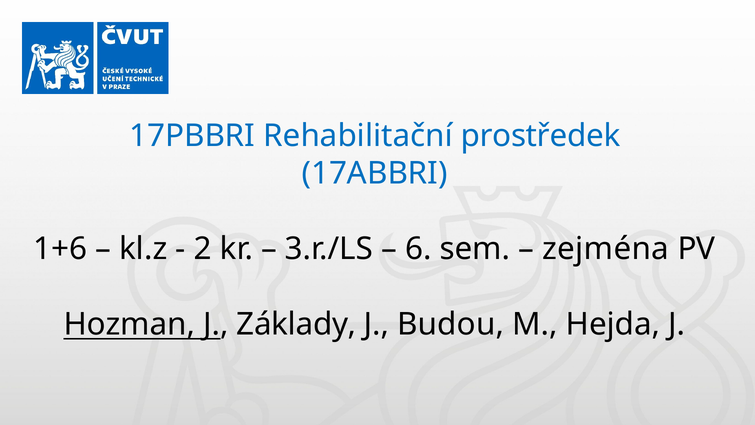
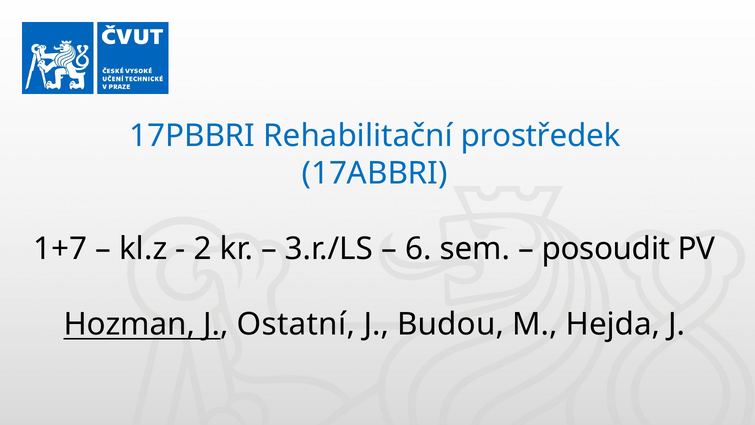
1+6: 1+6 -> 1+7 (60, 249)
zejména: zejména -> posoudit (606, 249)
Základy: Základy -> Ostatní (296, 324)
